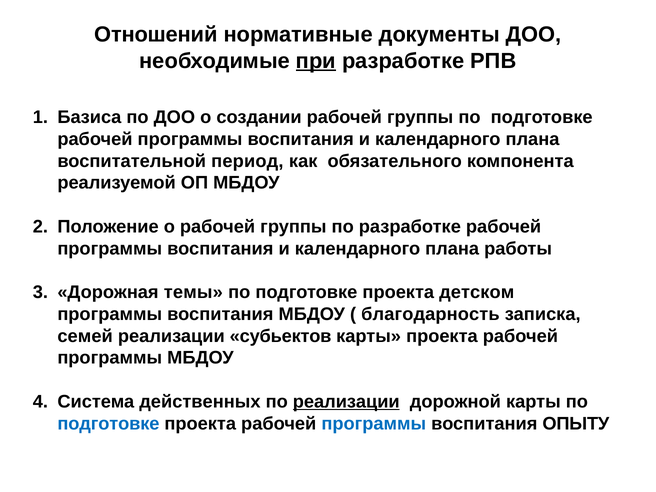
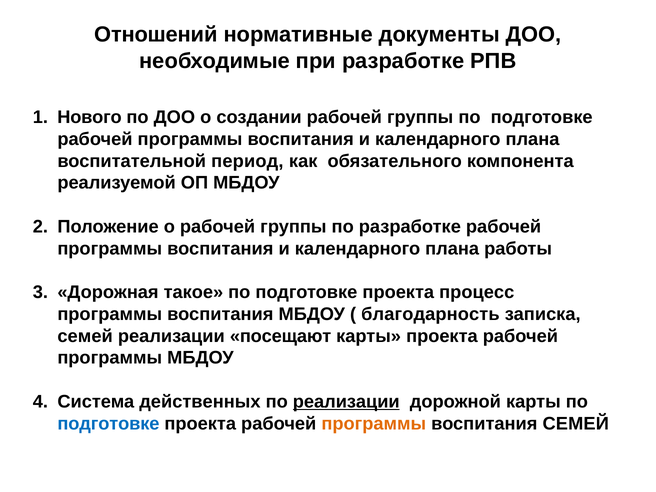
при underline: present -> none (316, 61)
Базиса: Базиса -> Нового (90, 117)
темы: темы -> такое (193, 292)
детском: детском -> процесс (477, 292)
субьектов: субьектов -> посещают (281, 336)
программы colour: blue -> orange (374, 424)
воспитания ОПЫТУ: ОПЫТУ -> СЕМЕЙ (576, 424)
